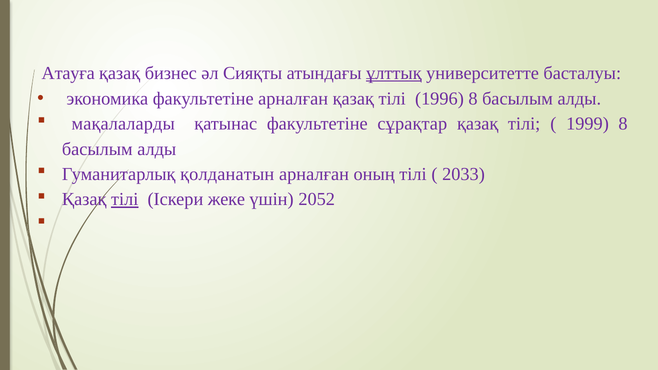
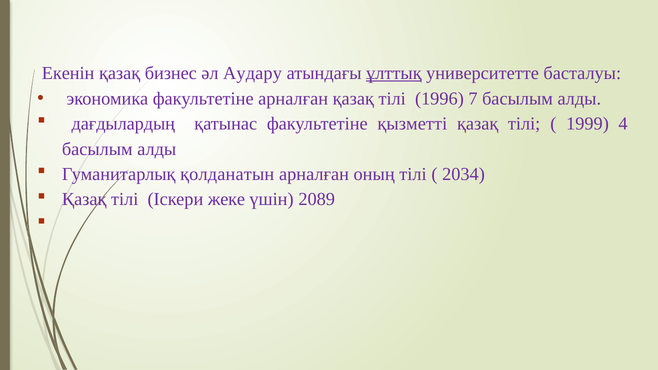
Атауға: Атауға -> Екенін (68, 73)
Сияқты: Сияқты -> Аудару (253, 73)
1996 8: 8 -> 7 (473, 99)
мақалаларды: мақалаларды -> дағдылардың (123, 124)
сұрақтар: сұрақтар -> қызметті (412, 124)
1999 8: 8 -> 4 (623, 124)
2033: 2033 -> 2034 (464, 174)
тілі underline: present -> none (125, 199)
2052: 2052 -> 2089 (317, 199)
